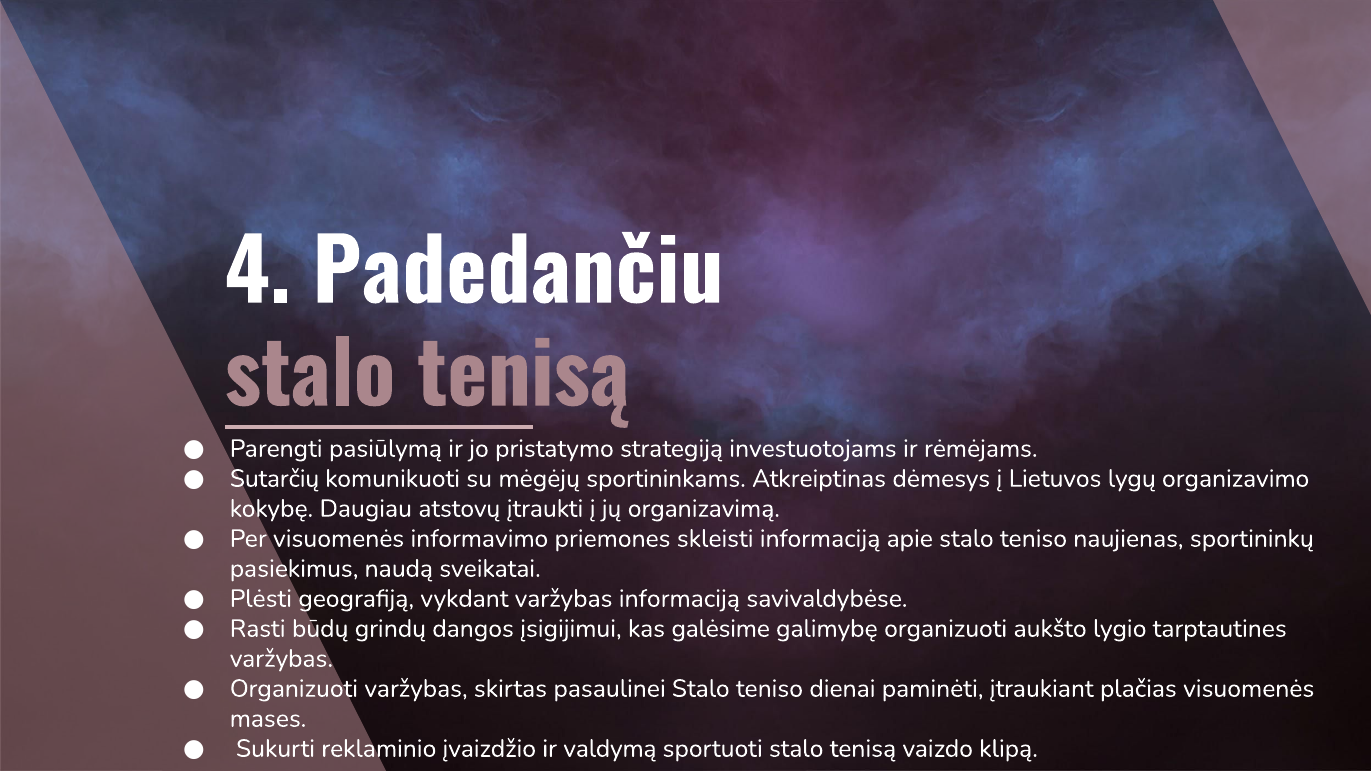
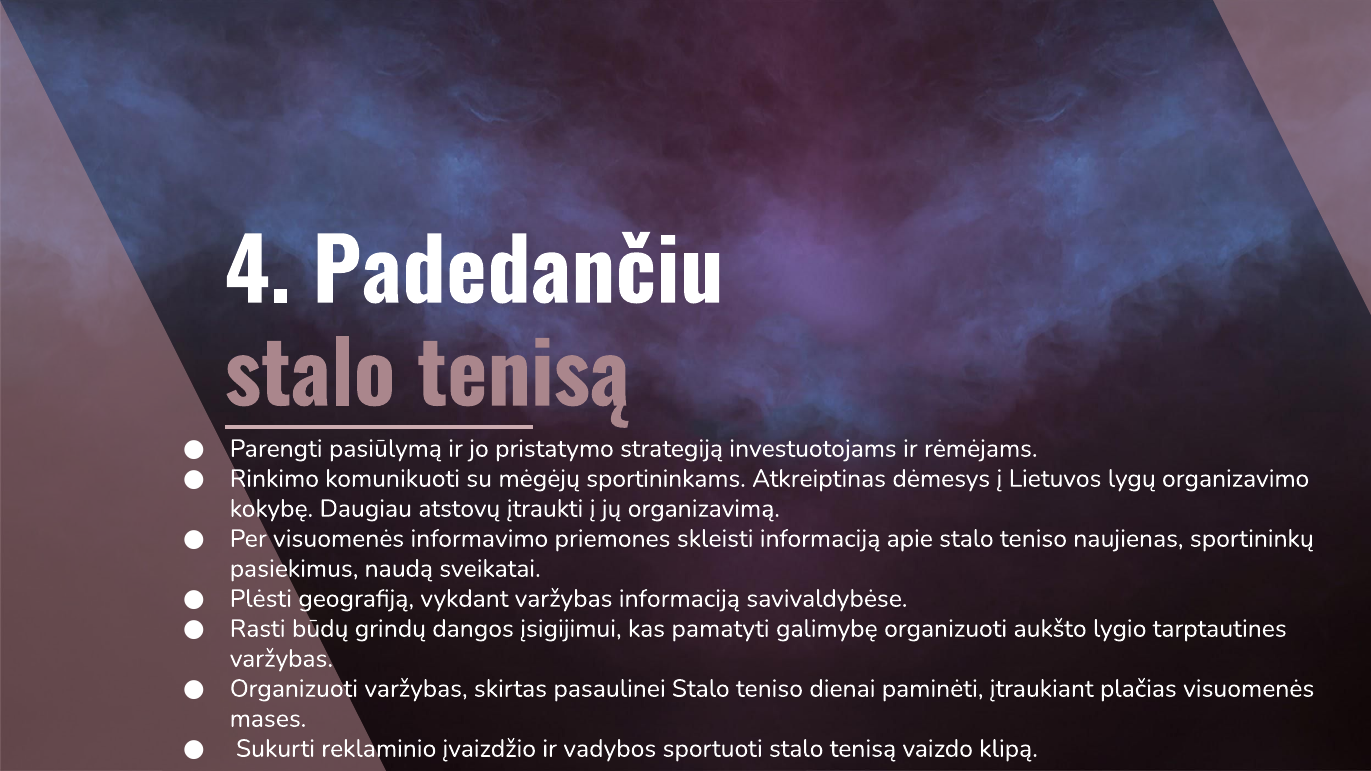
Sutarčių: Sutarčių -> Rinkimo (274, 479)
galėsime: galėsime -> pamatyti (721, 629)
valdymą: valdymą -> vadybos (610, 749)
